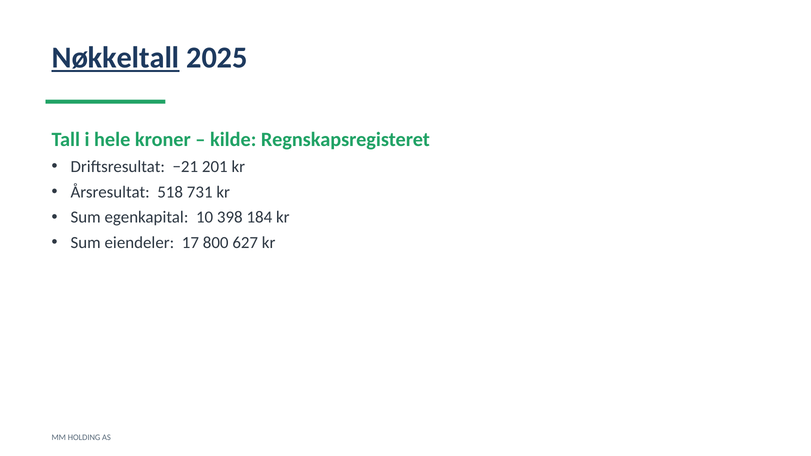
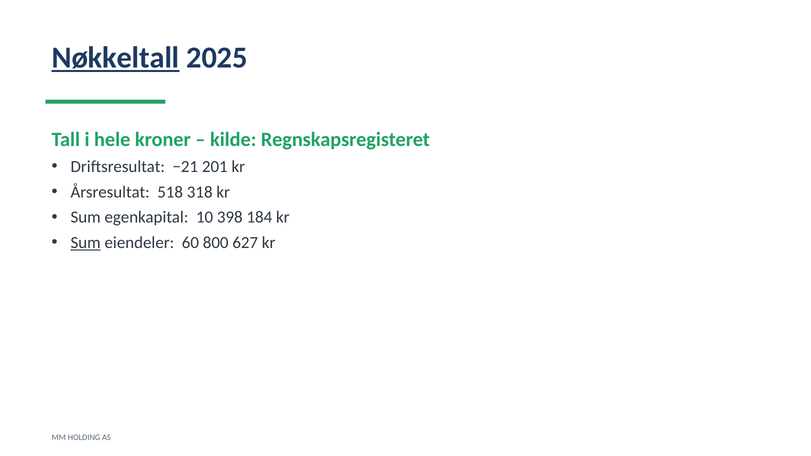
731: 731 -> 318 (200, 192)
Sum underline: none -> present (86, 243)
17: 17 -> 60 (190, 243)
